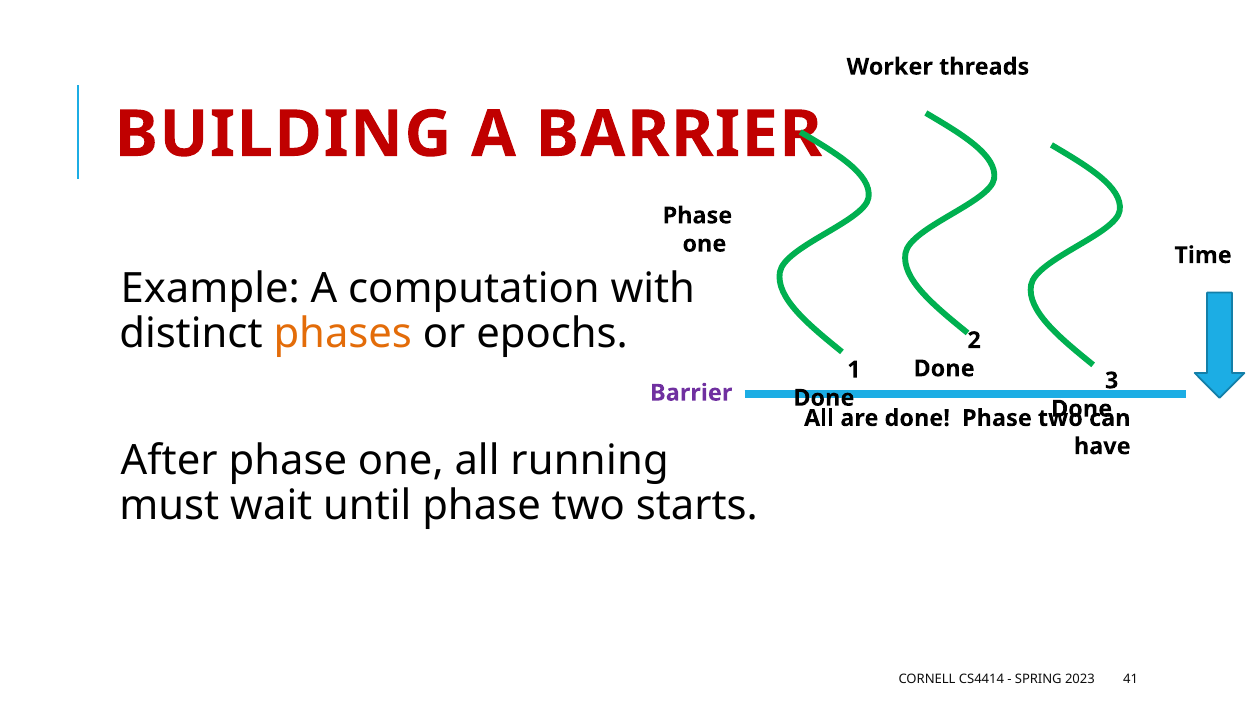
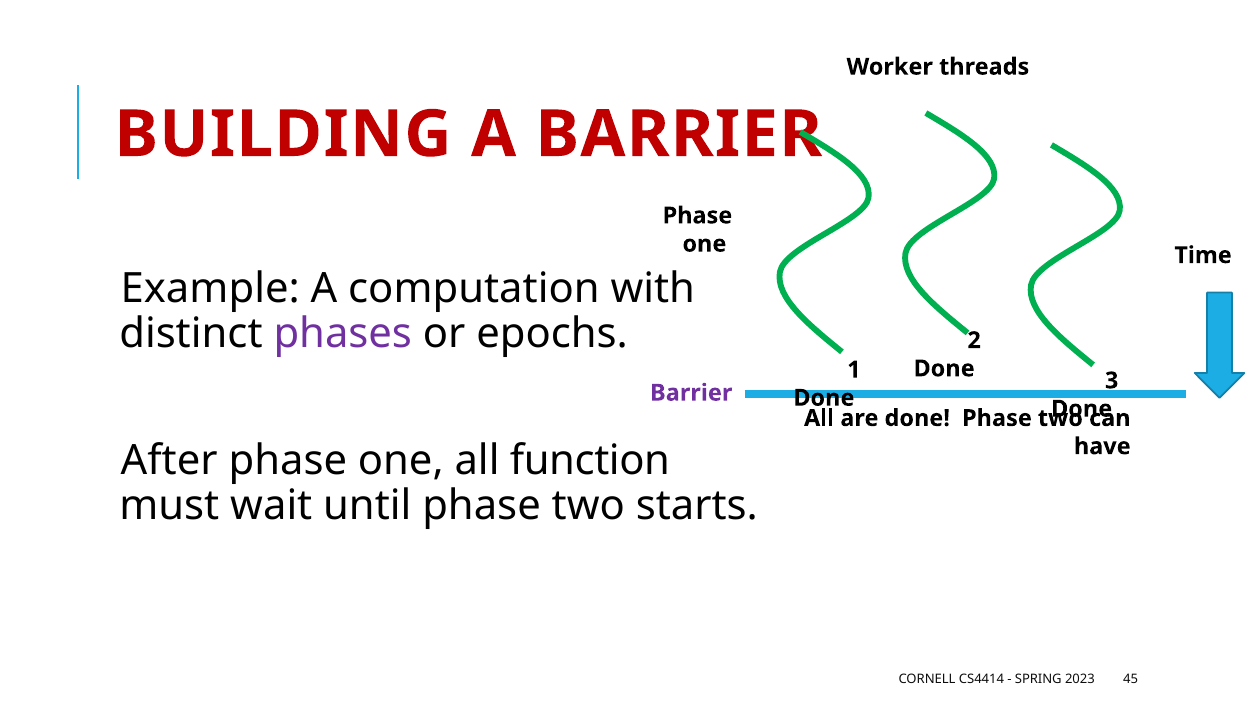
phases colour: orange -> purple (343, 334)
running: running -> function (590, 461)
41: 41 -> 45 (1131, 679)
